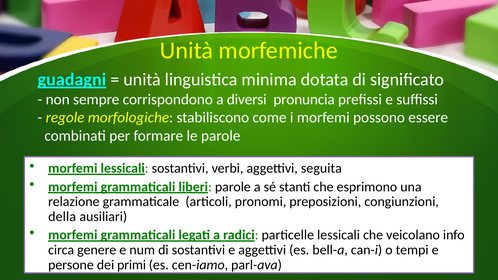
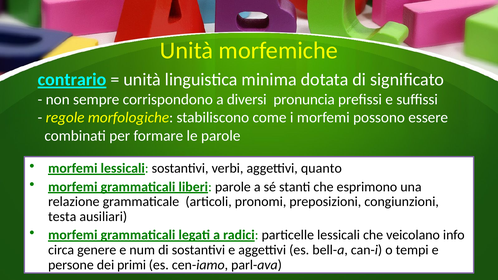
guadagni: guadagni -> contrario (72, 80)
seguita: seguita -> quanto (321, 168)
della: della -> testa (62, 217)
